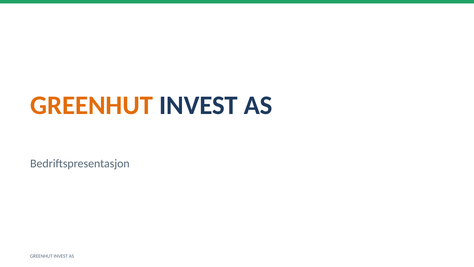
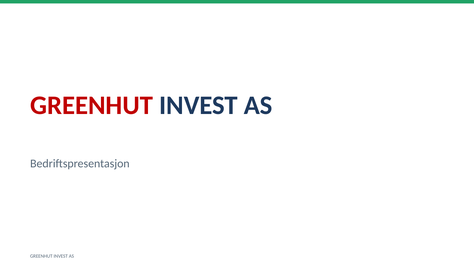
GREENHUT colour: orange -> red (92, 105)
